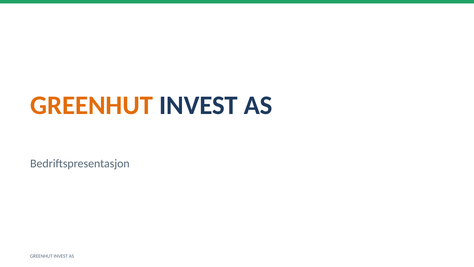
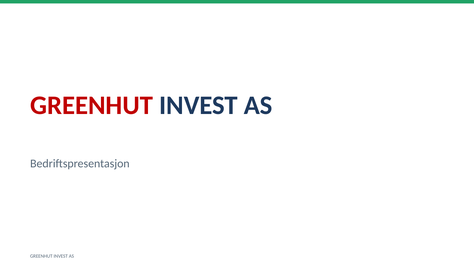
GREENHUT colour: orange -> red (92, 105)
